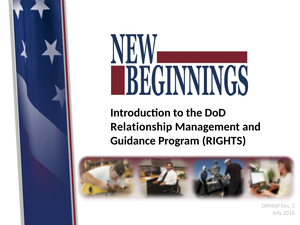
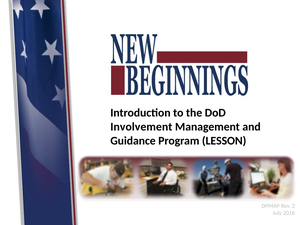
Relationship: Relationship -> Involvement (141, 127)
RIGHTS: RIGHTS -> LESSON (224, 141)
